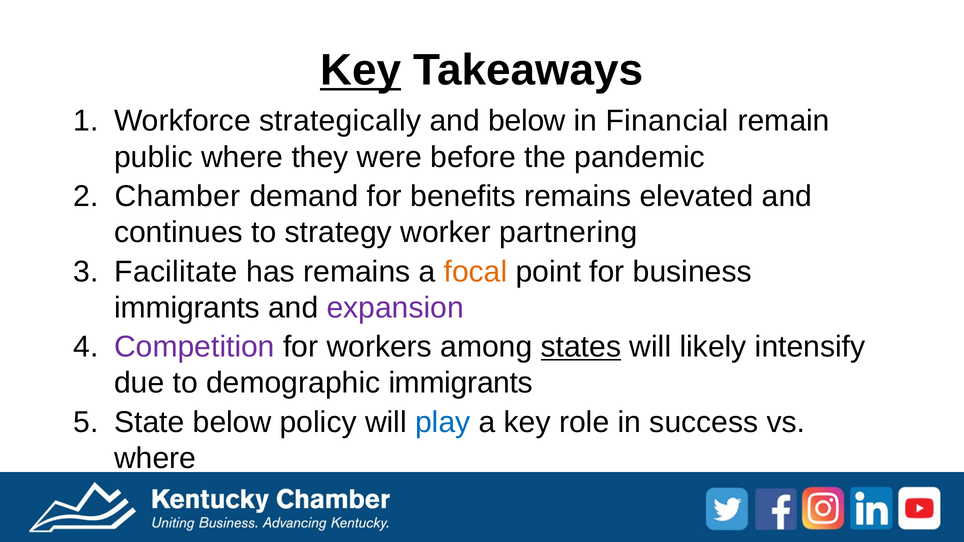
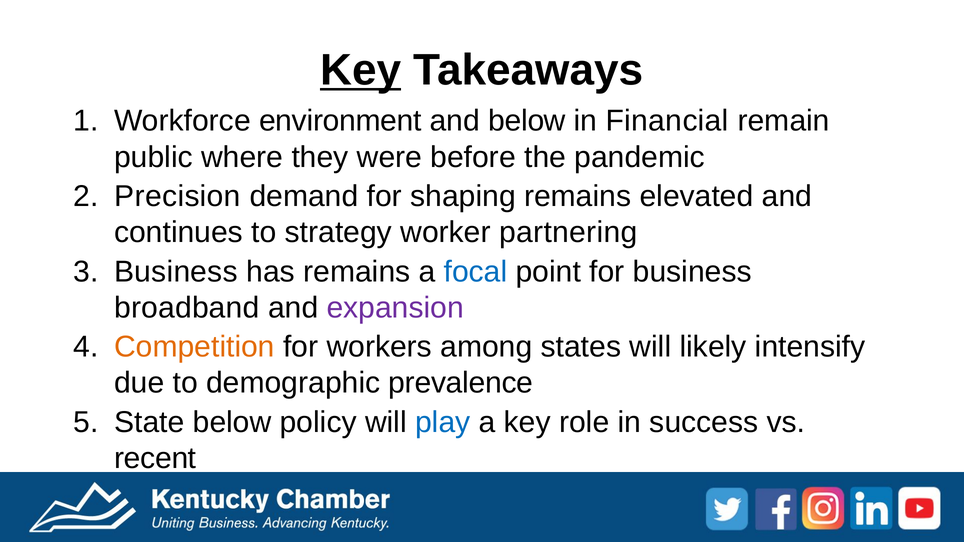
strategically: strategically -> environment (340, 121)
Chamber: Chamber -> Precision (178, 196)
benefits: benefits -> shaping (463, 196)
Facilitate: Facilitate -> Business (176, 272)
focal colour: orange -> blue (476, 272)
immigrants: immigrants -> broadband (187, 308)
Competition colour: purple -> orange (194, 347)
states underline: present -> none (581, 347)
demographic immigrants: immigrants -> prevalence (461, 383)
where: where -> recent (155, 458)
